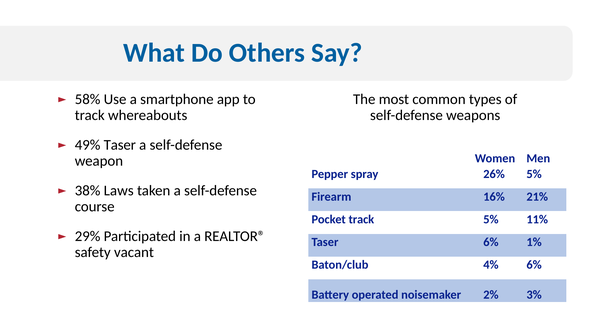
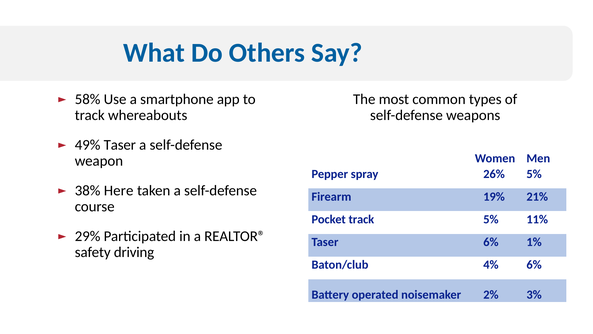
Laws: Laws -> Here (119, 190)
16%: 16% -> 19% (494, 196)
vacant: vacant -> driving (134, 252)
